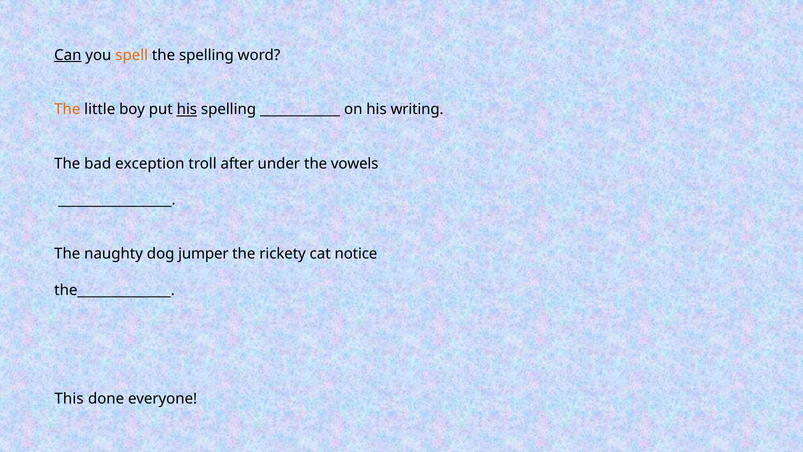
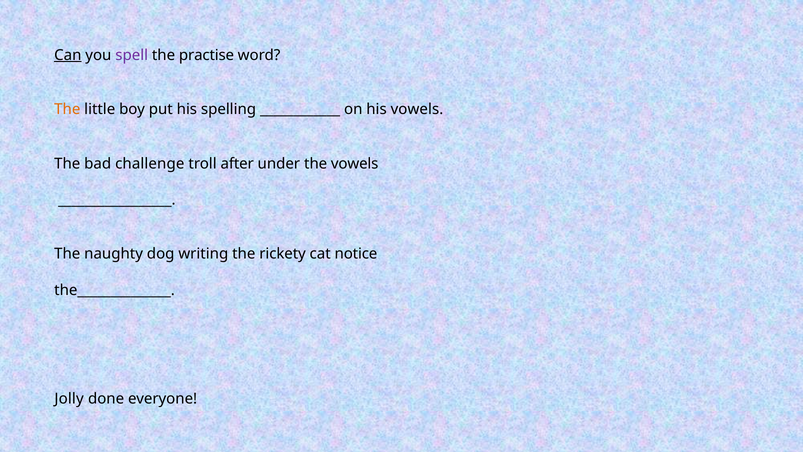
spell colour: orange -> purple (132, 55)
the spelling: spelling -> practise (207, 55)
his underline: present -> none (187, 109)
his writing: writing -> vowels (417, 109)
exception: exception -> challenge (150, 163)
jumper: jumper -> writing (203, 254)
This: This -> Jolly (69, 398)
